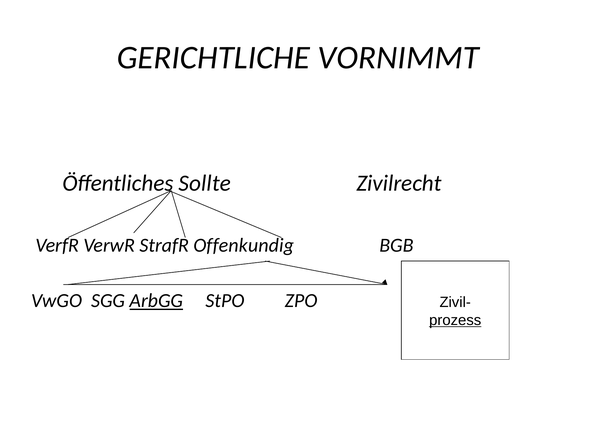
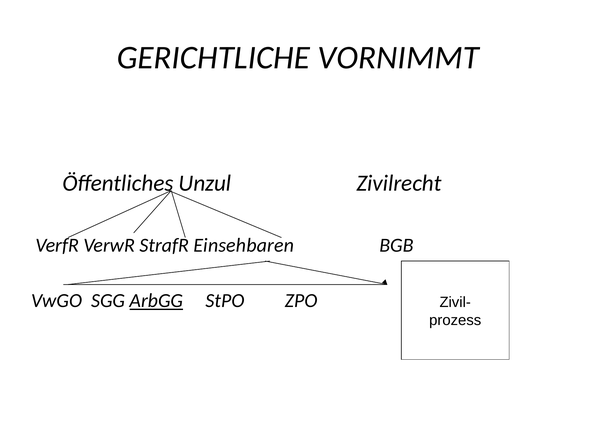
Sollte: Sollte -> Unzul (205, 183)
Offenkundig: Offenkundig -> Einsehbaren (244, 245)
prozess underline: present -> none (455, 320)
